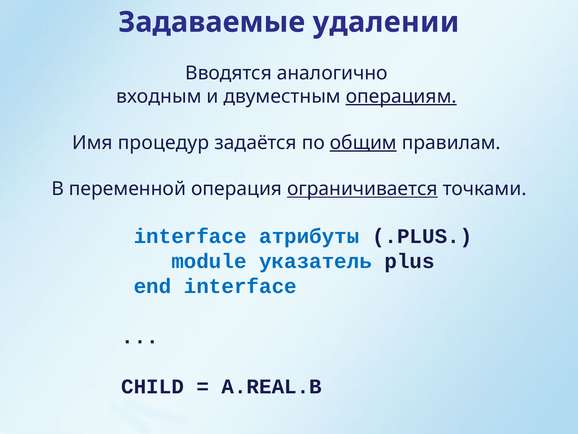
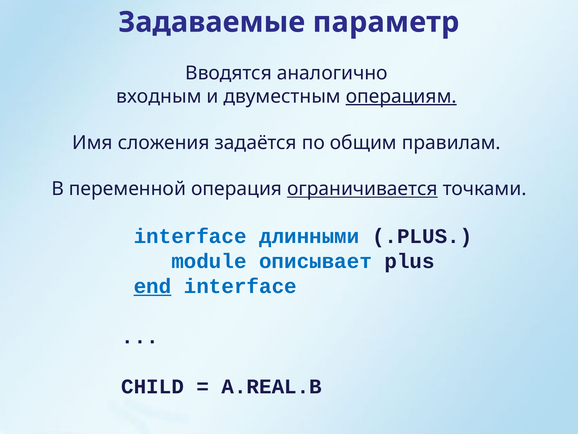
удалении: удалении -> параметр (386, 22)
процедур: процедур -> сложения (164, 142)
общим underline: present -> none (363, 142)
атрибуты: атрибуты -> длинными (309, 236)
указатель: указатель -> описывает (315, 261)
end underline: none -> present (153, 286)
